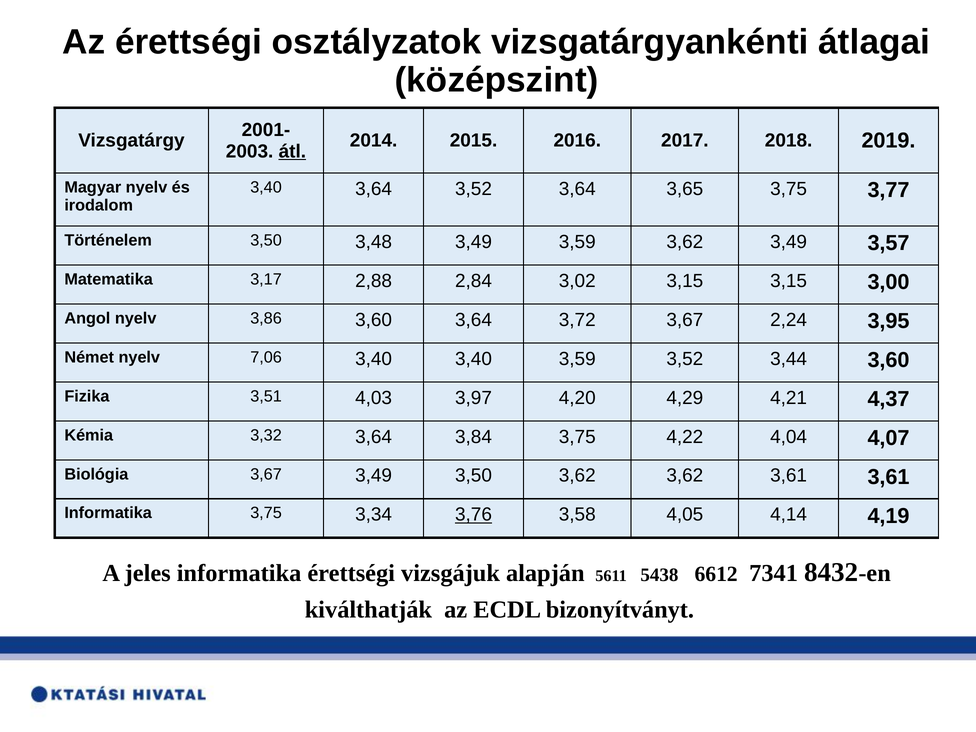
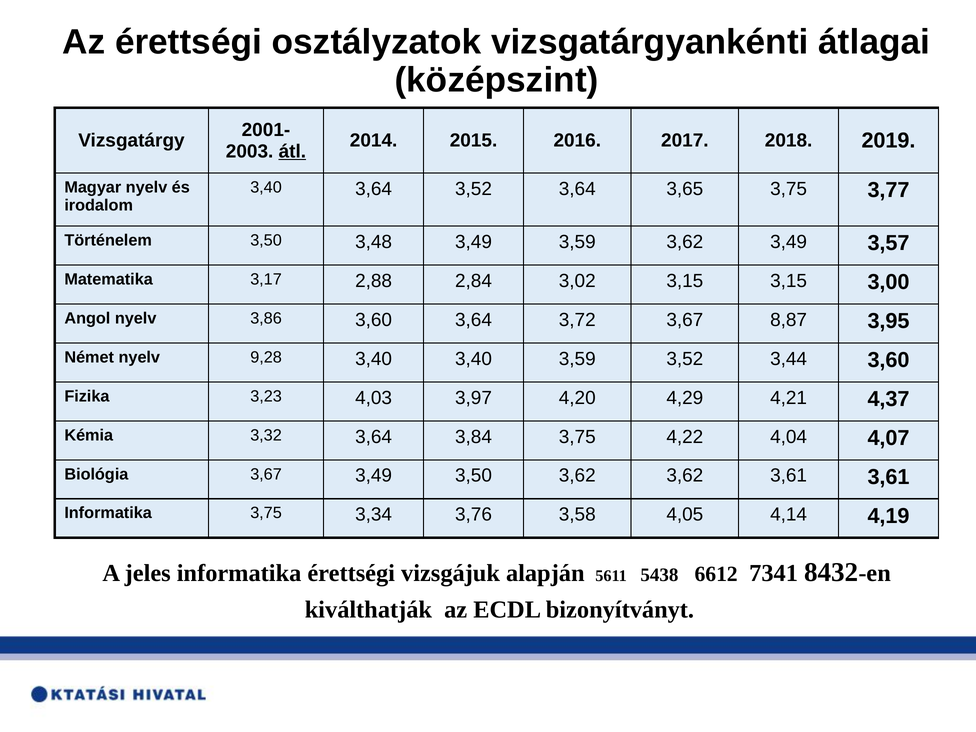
2,24: 2,24 -> 8,87 (789, 320)
7,06: 7,06 -> 9,28 (266, 357)
3,51: 3,51 -> 3,23 (266, 396)
3,76 underline: present -> none (474, 515)
